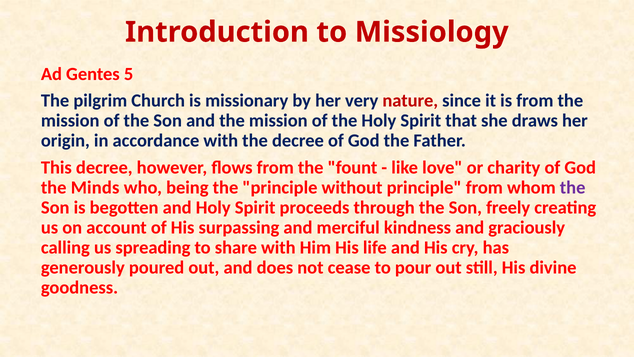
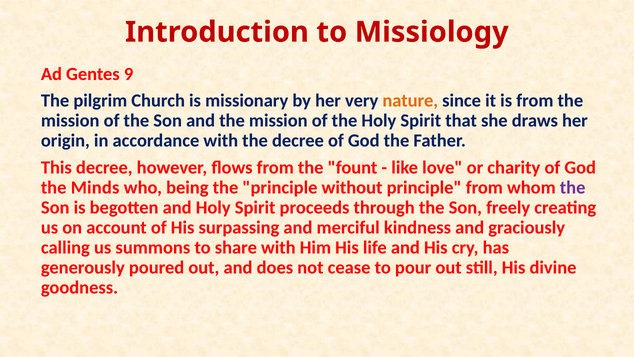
5: 5 -> 9 (129, 74)
nature colour: red -> orange (410, 101)
spreading: spreading -> summons (153, 247)
